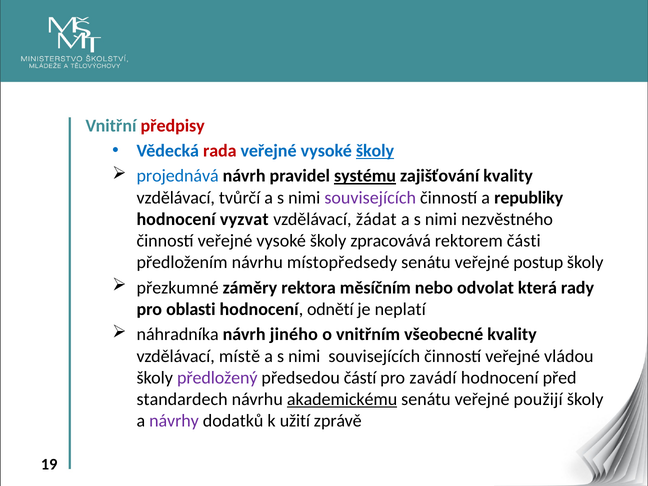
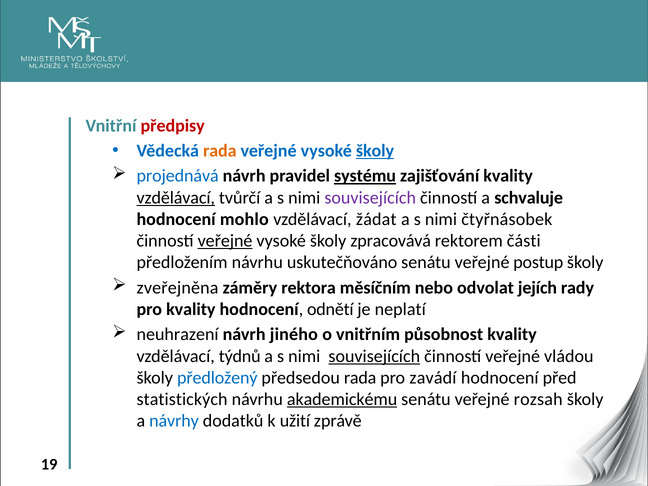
rada colour: red -> orange (220, 151)
vzdělávací underline: none -> present (176, 198)
republiky: republiky -> schvaluje (529, 198)
vyzvat: vyzvat -> mohlo (244, 219)
nezvěstného: nezvěstného -> čtyřnásobek (507, 219)
veřejné underline: none -> present (225, 241)
místopředsedy: místopředsedy -> uskutečňováno (342, 262)
přezkumné: přezkumné -> zveřejněna (178, 288)
která: která -> jejích (538, 288)
pro oblasti: oblasti -> kvality (191, 309)
náhradníka: náhradníka -> neuhrazení (178, 334)
všeobecné: všeobecné -> působnost (444, 334)
místě: místě -> týdnů (240, 356)
souvisejících underline: none -> present (374, 356)
předložený colour: purple -> blue (217, 378)
předsedou částí: částí -> rada (360, 378)
standardech: standardech -> statistických (182, 399)
použijí: použijí -> rozsah (538, 399)
návrhy colour: purple -> blue (174, 421)
